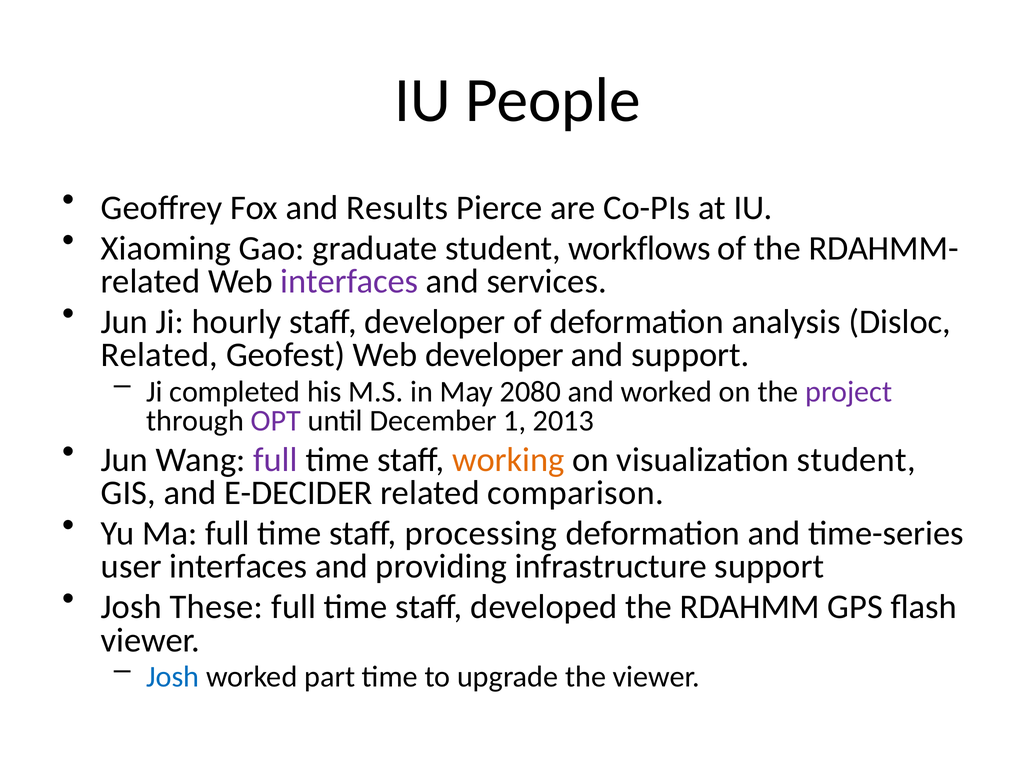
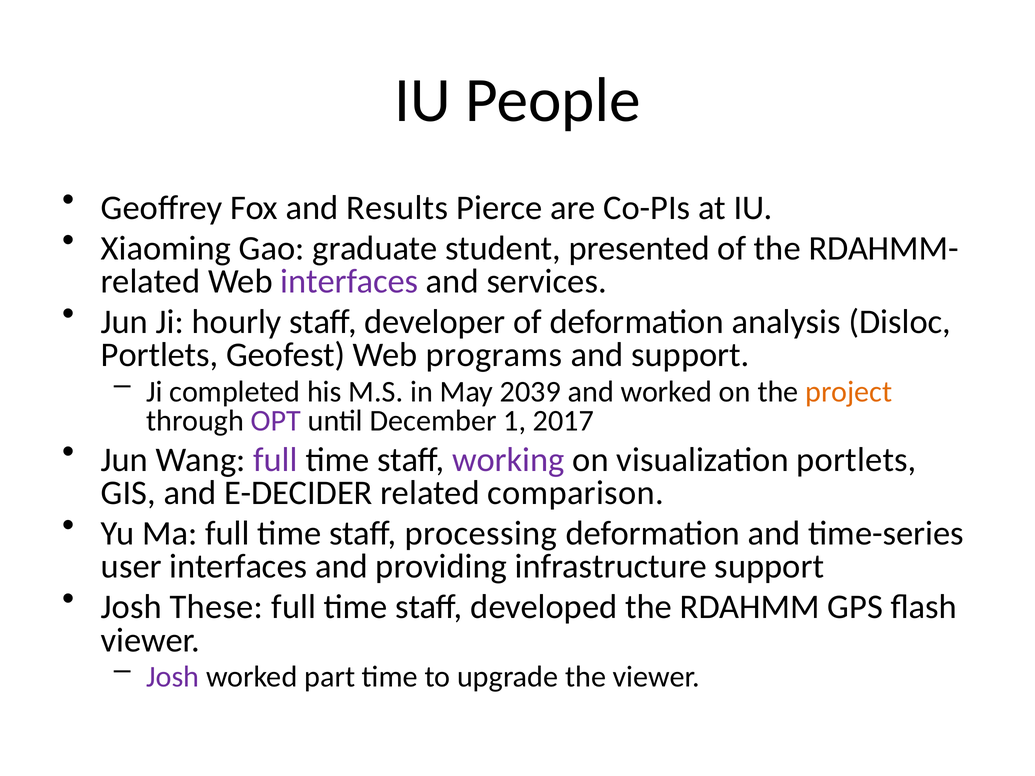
workflows: workflows -> presented (639, 249)
Related: Related -> Portlets (160, 355)
Web developer: developer -> programs (494, 355)
2080: 2080 -> 2039 (530, 392)
project colour: purple -> orange (849, 392)
2013: 2013 -> 2017 (563, 421)
working colour: orange -> purple (508, 460)
visualization student: student -> portlets (856, 460)
Josh colour: blue -> purple (173, 677)
